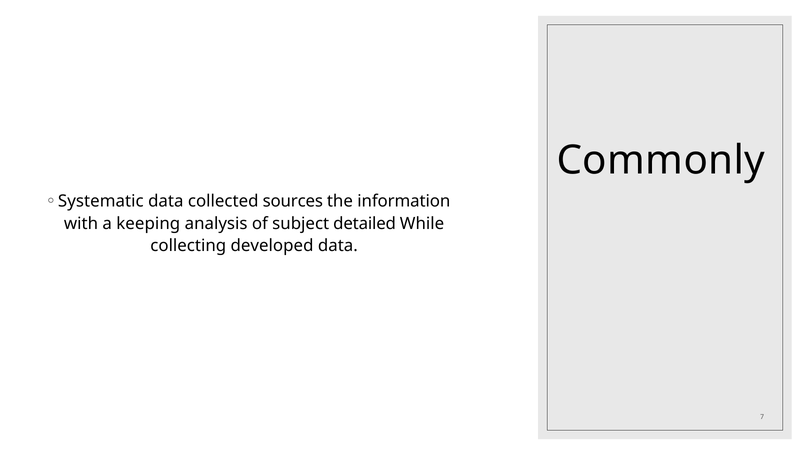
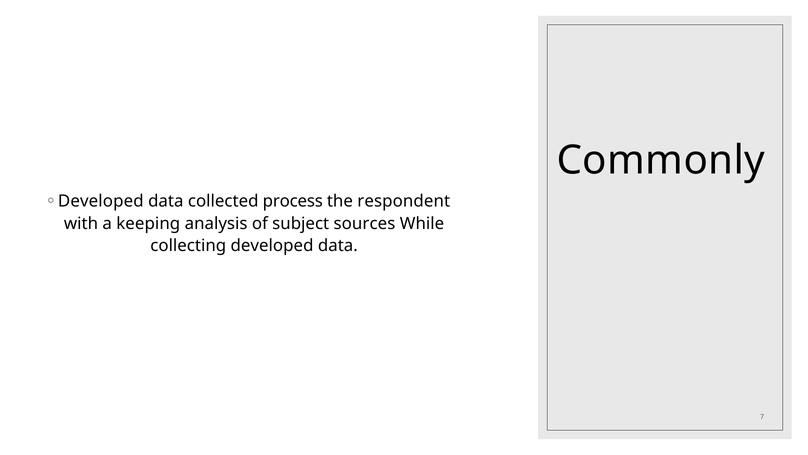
Systematic: Systematic -> Developed (101, 201)
sources: sources -> process (293, 201)
information: information -> respondent (404, 201)
detailed: detailed -> sources (364, 223)
